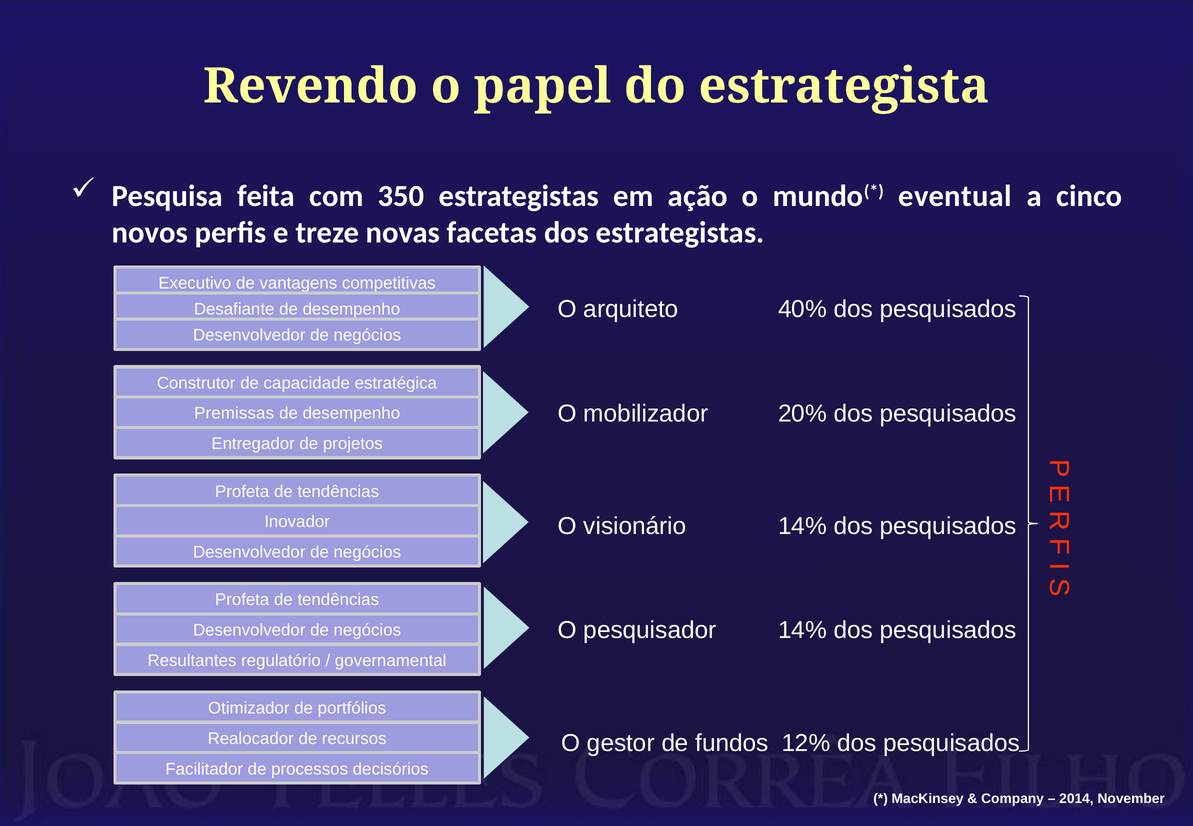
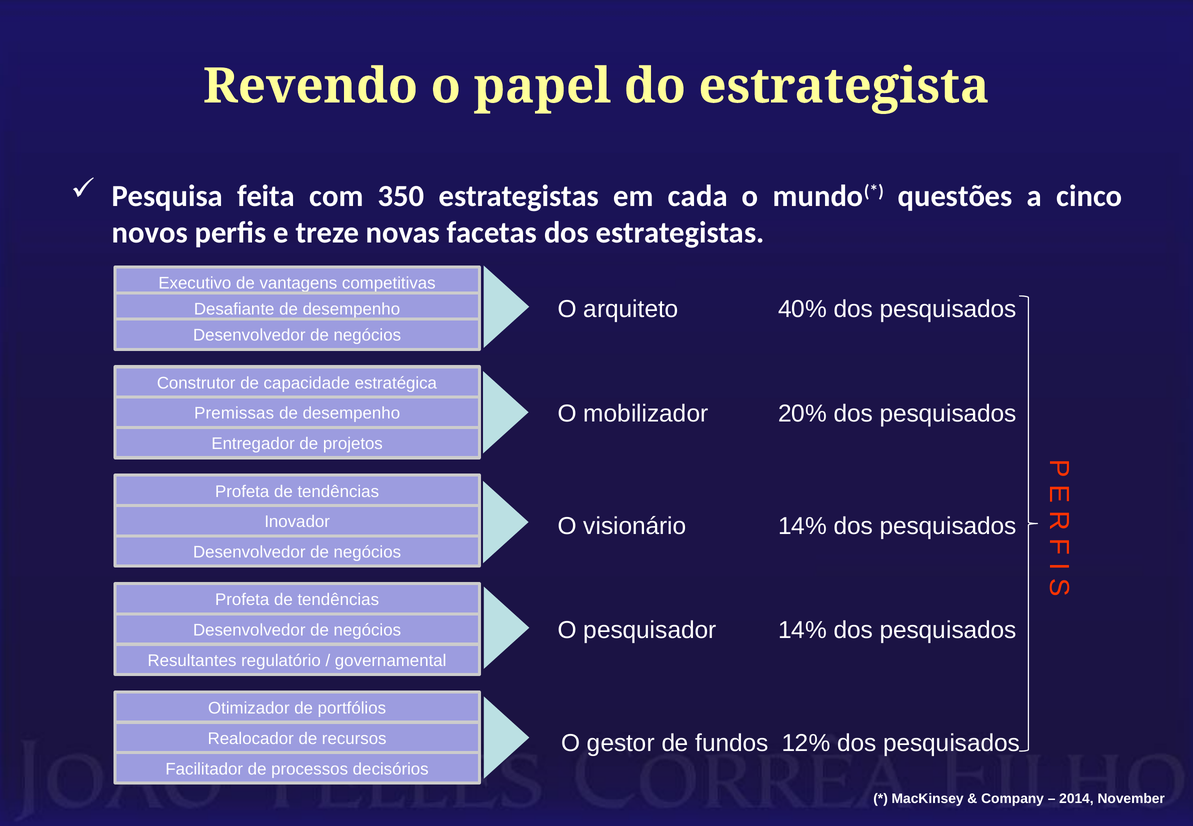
ação: ação -> cada (698, 196)
eventual: eventual -> questões (955, 196)
